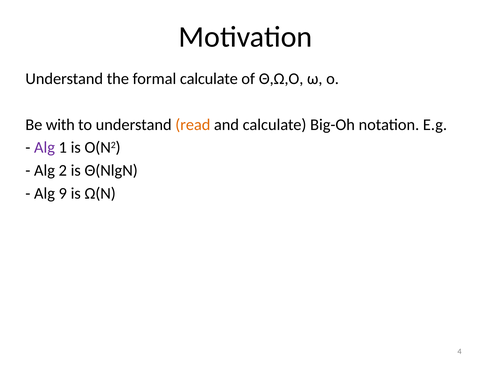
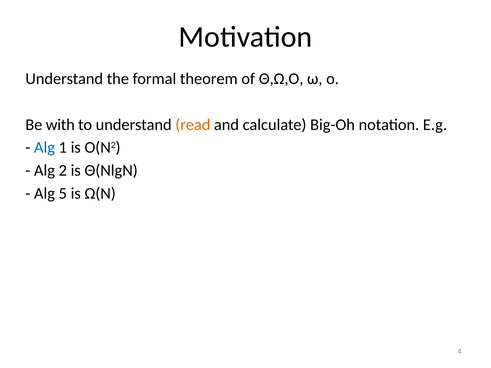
formal calculate: calculate -> theorem (209, 79)
Alg colour: purple -> blue (45, 148)
9: 9 -> 5 (63, 193)
